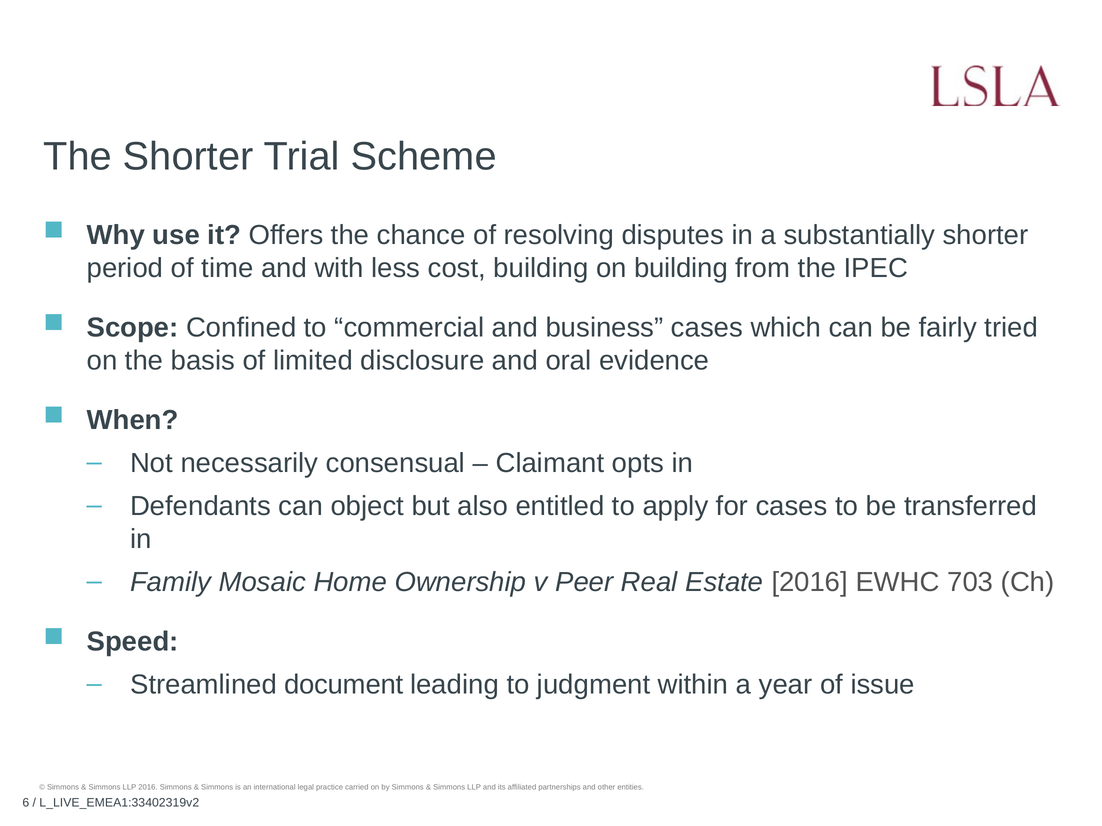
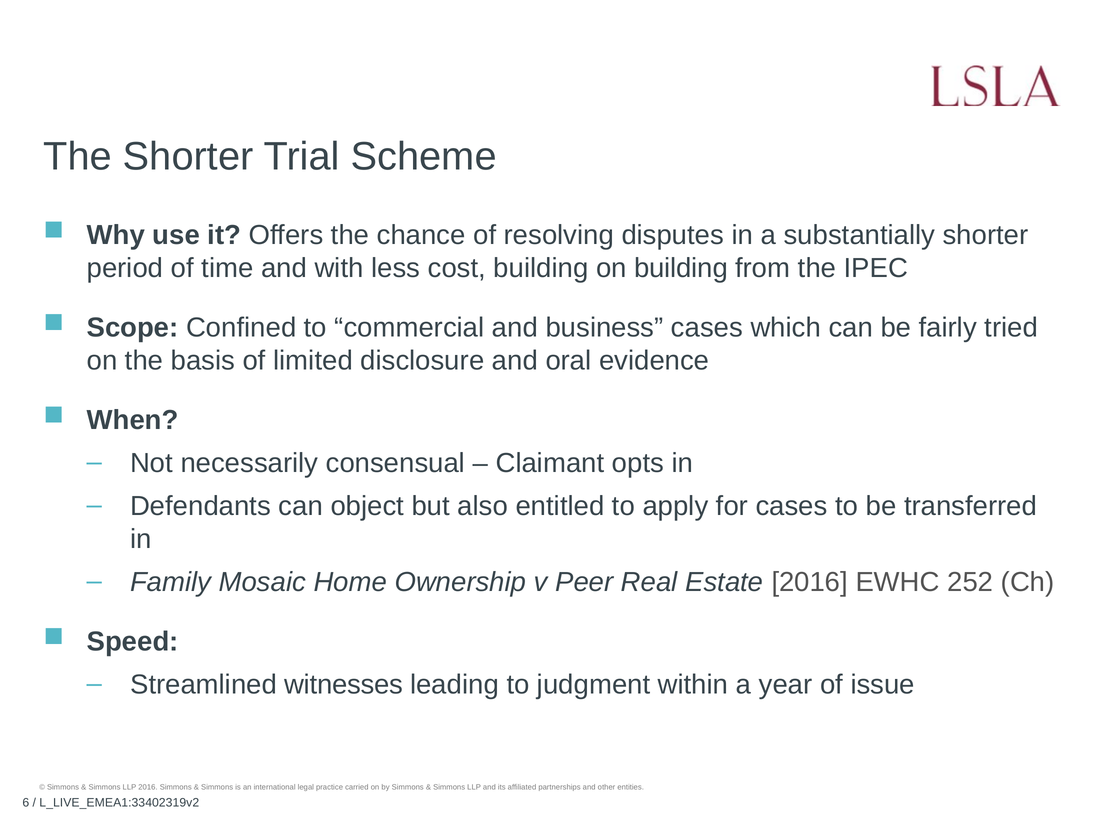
703: 703 -> 252 (970, 583)
document: document -> witnesses (344, 685)
